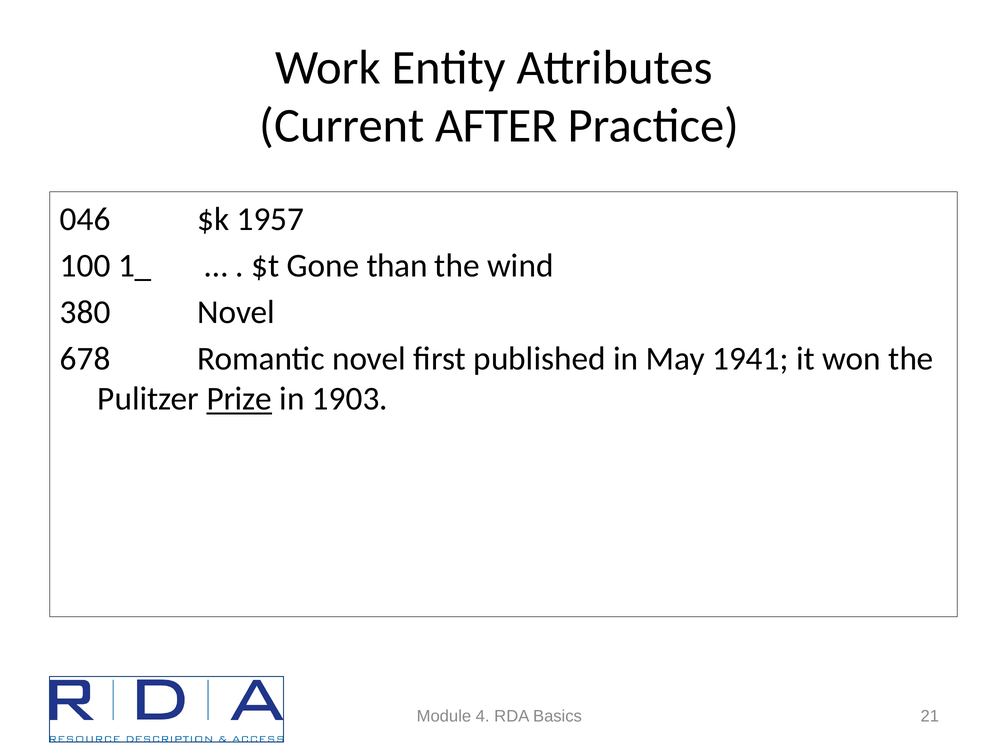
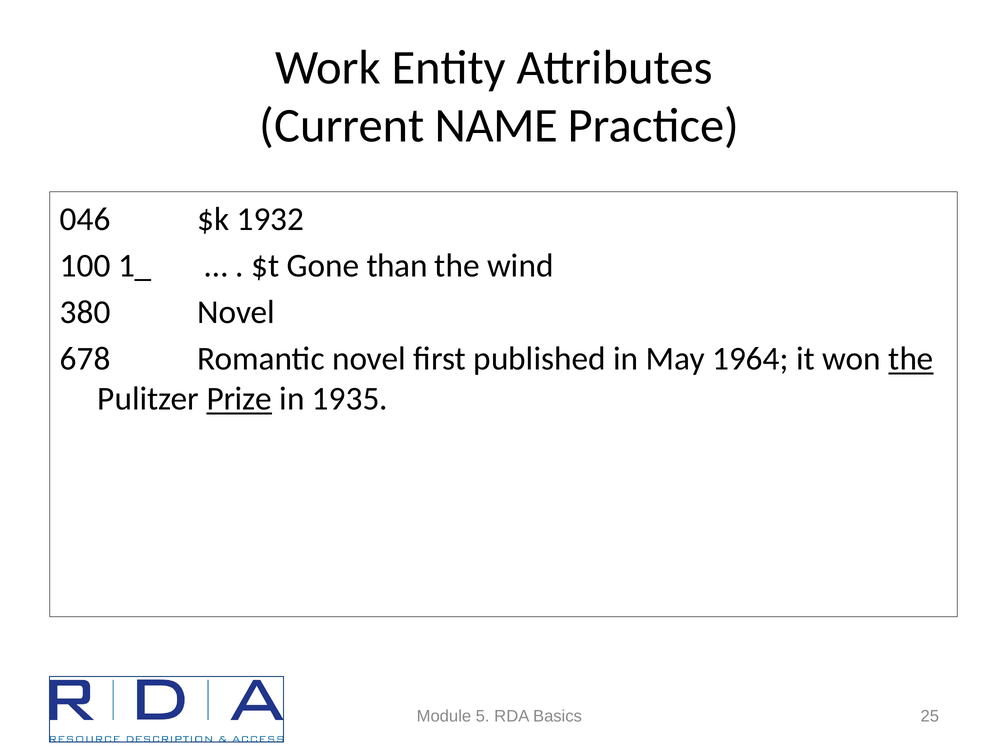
AFTER: AFTER -> NAME (496, 126)
1957: 1957 -> 1932 (270, 219)
1941: 1941 -> 1964 (750, 359)
the underline: none -> present (911, 359)
1903: 1903 -> 1935 (350, 399)
4: 4 -> 5 (483, 716)
21: 21 -> 25 (930, 716)
